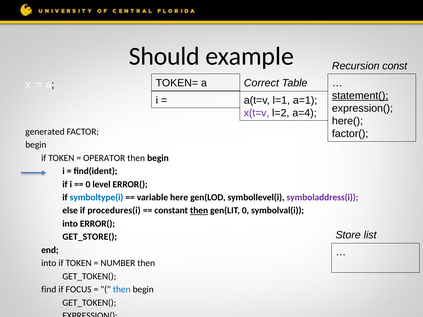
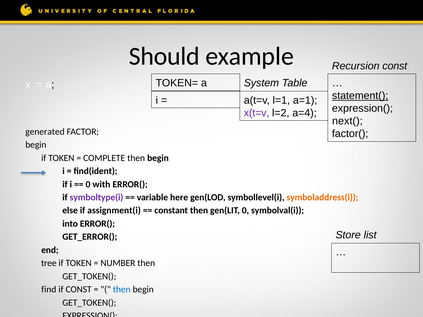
Correct: Correct -> System (261, 83)
here(: here( -> next( (347, 121)
OPERATOR: OPERATOR -> COMPLETE (104, 158)
level: level -> with (101, 184)
symboltype(i colour: blue -> purple (97, 198)
symboladdress(i colour: purple -> orange (322, 198)
procedures(i: procedures(i -> assignment(i (114, 211)
then underline: present -> none (199, 211)
GET_STORE(: GET_STORE( -> GET_ERROR( (90, 237)
into: into -> tree (49, 263)
if FOCUS: FOCUS -> CONST (79, 290)
